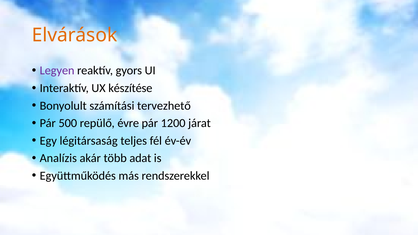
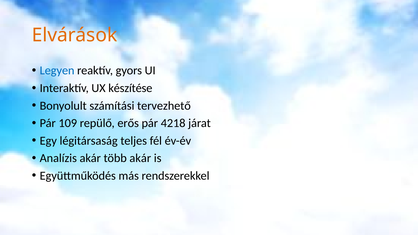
Legyen colour: purple -> blue (57, 71)
500: 500 -> 109 (68, 123)
évre: évre -> erős (128, 123)
1200: 1200 -> 4218 (173, 123)
több adat: adat -> akár (140, 158)
